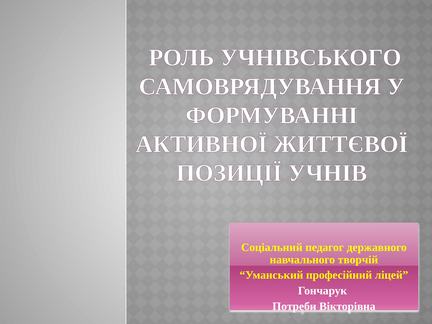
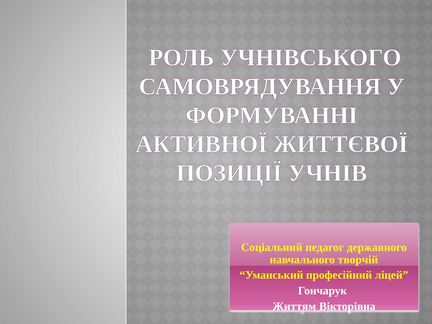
Потреби: Потреби -> Життям (294, 306)
